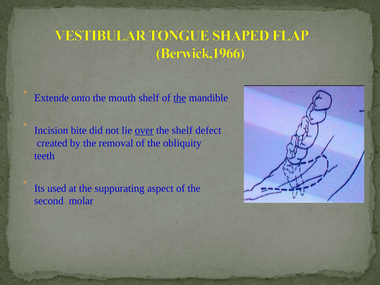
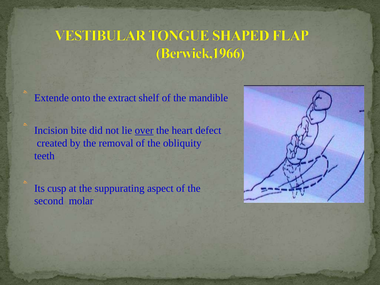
mouth: mouth -> extract (122, 98)
the underline: present -> none (180, 98)
the shelf: shelf -> heart (182, 130)
used: used -> cusp (57, 188)
